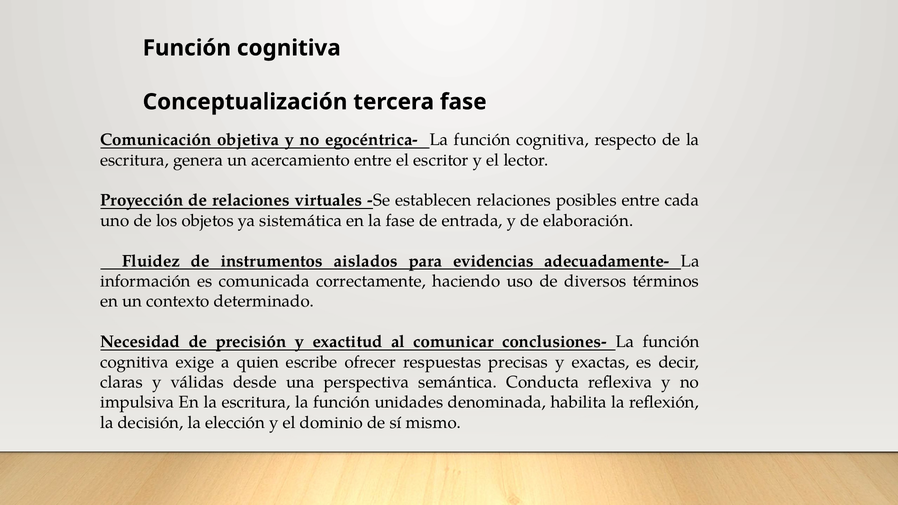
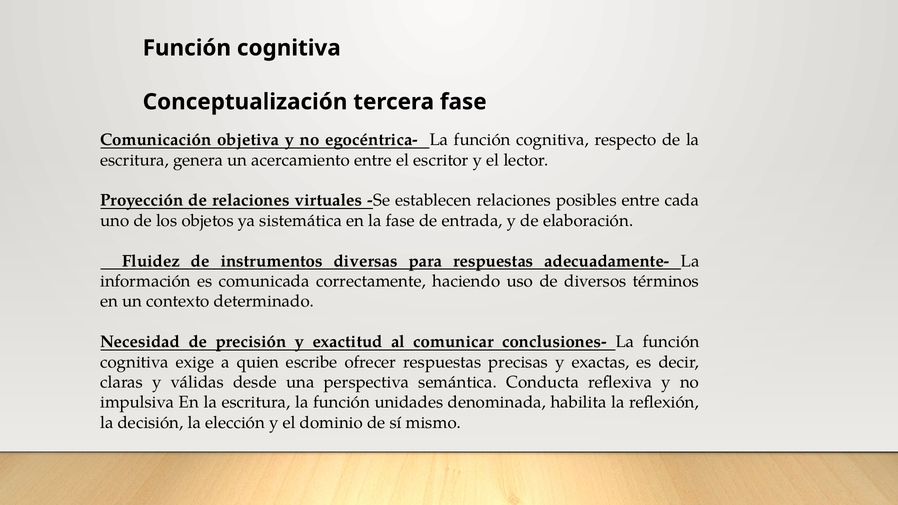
aislados: aislados -> diversas (366, 261)
para evidencias: evidencias -> respuestas (493, 261)
